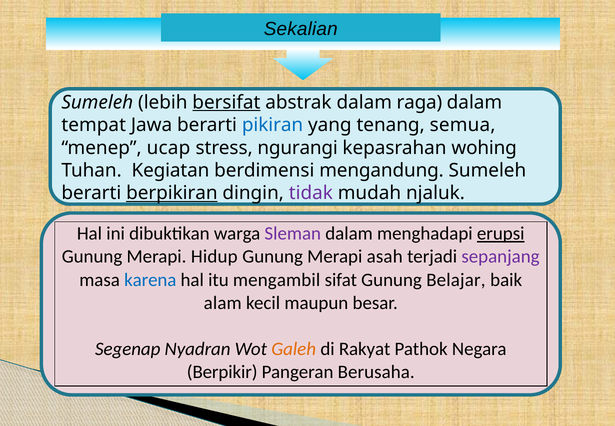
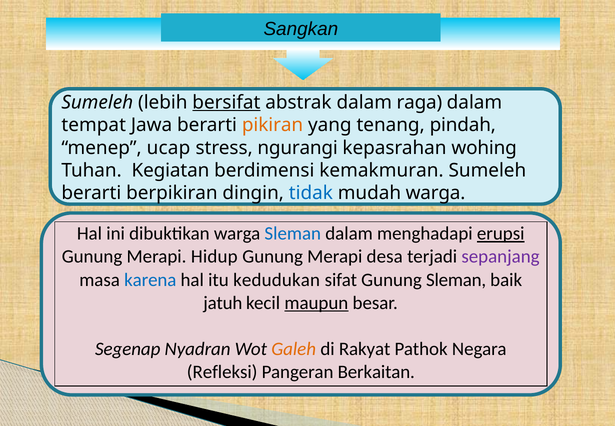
Sekalian: Sekalian -> Sangkan (301, 29)
pikiran colour: blue -> orange (273, 125)
semua: semua -> pindah (463, 125)
mengandung: mengandung -> kemakmuran (381, 170)
berpikiran underline: present -> none (172, 193)
tidak colour: purple -> blue (311, 193)
mudah njaluk: njaluk -> warga (436, 193)
Sleman colour: purple -> blue (293, 233)
asah: asah -> desa (385, 257)
mengambil: mengambil -> kedudukan (277, 280)
Gunung Belajar: Belajar -> Sleman (456, 280)
alam: alam -> jatuh (223, 303)
maupun underline: none -> present (316, 303)
Berpikir: Berpikir -> Refleksi (222, 372)
Berusaha: Berusaha -> Berkaitan (376, 372)
